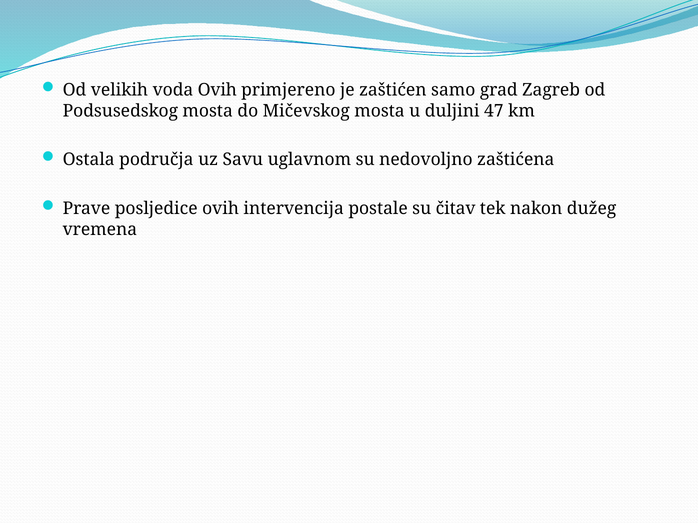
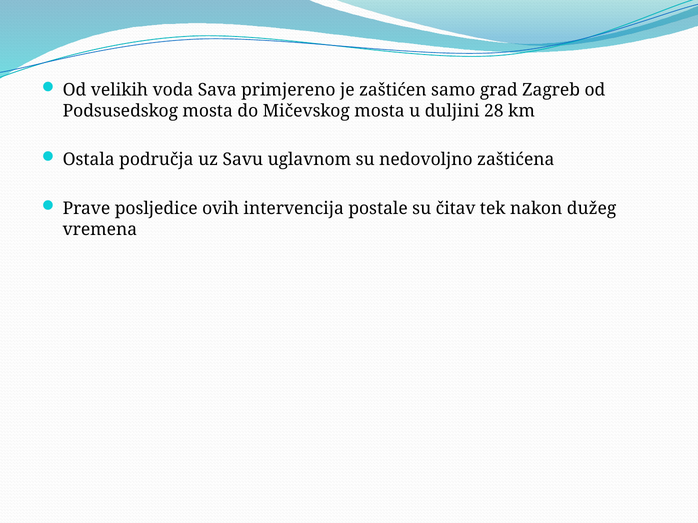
voda Ovih: Ovih -> Sava (217, 90)
47: 47 -> 28 (494, 111)
